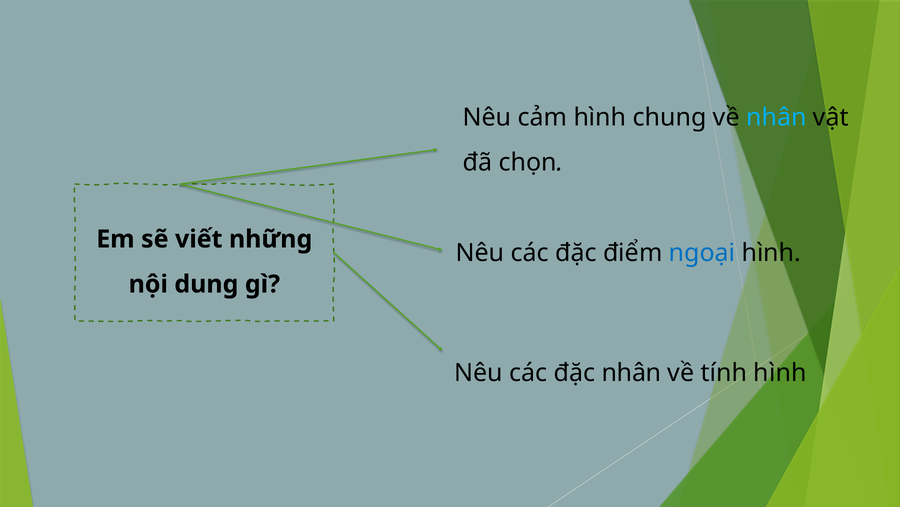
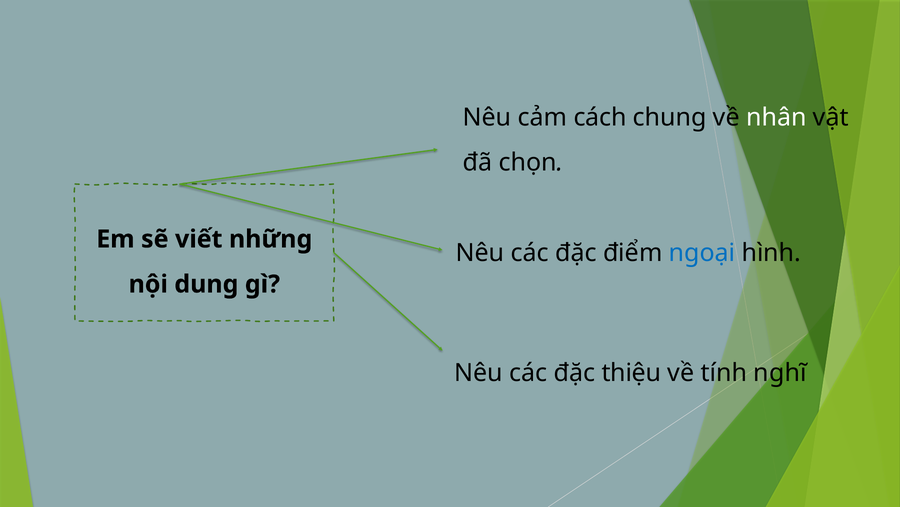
cảm hình: hình -> cách (600, 117)
nhân colour: light blue -> white (776, 117)
đặc nhân: nhân -> thiệu (631, 372)
tính hình: hình -> nghĩ (780, 372)
